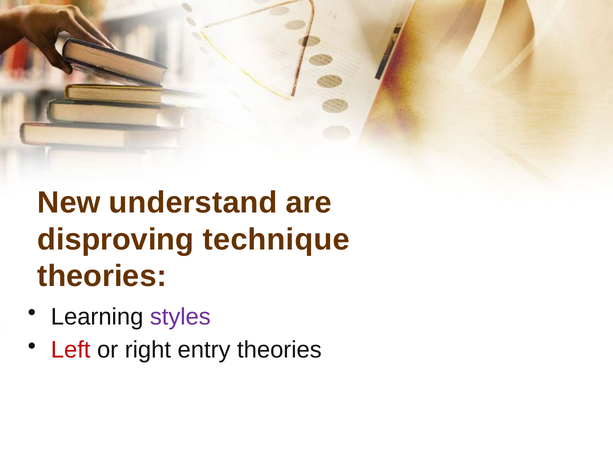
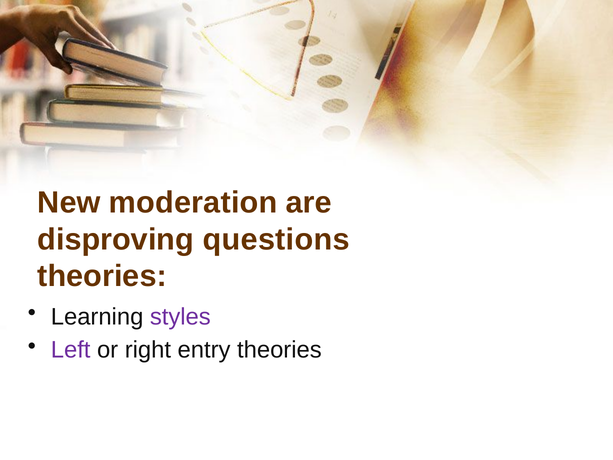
understand: understand -> moderation (193, 203)
technique: technique -> questions (276, 239)
Left colour: red -> purple (71, 350)
